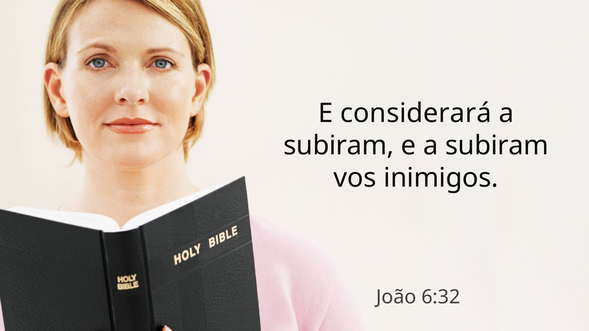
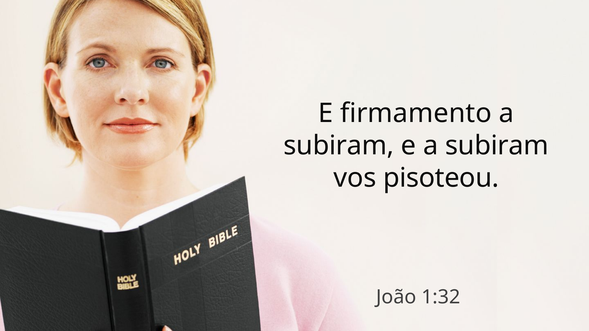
considerará: considerará -> firmamento (416, 113)
inimigos: inimigos -> pisoteou (441, 178)
6:32: 6:32 -> 1:32 (441, 297)
